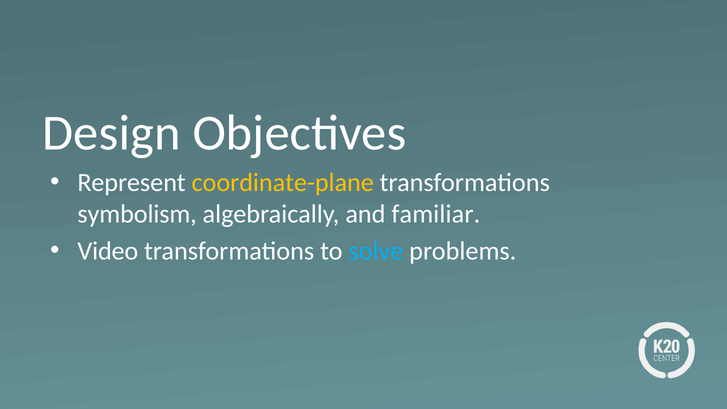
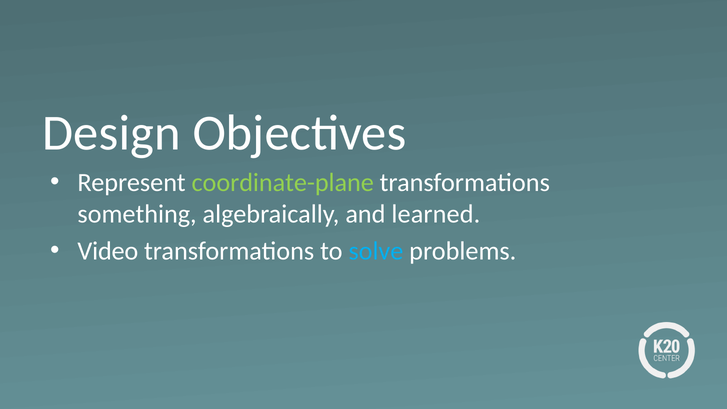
coordinate-plane colour: yellow -> light green (283, 183)
symbolism: symbolism -> something (137, 214)
familiar: familiar -> learned (436, 214)
